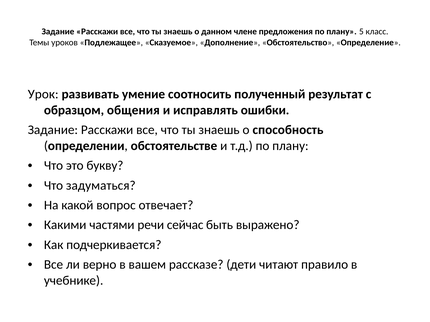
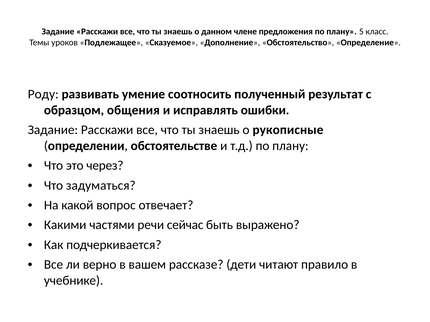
Урок: Урок -> Роду (43, 94)
способность: способность -> рукописные (288, 130)
букву: букву -> через (105, 166)
